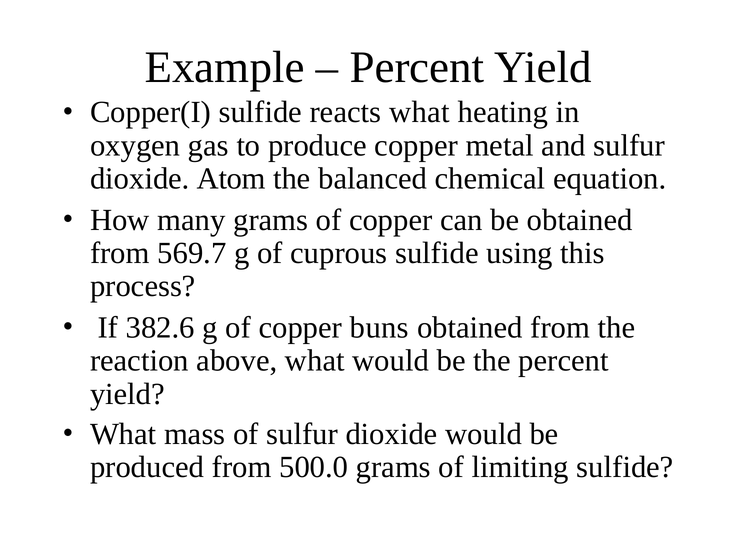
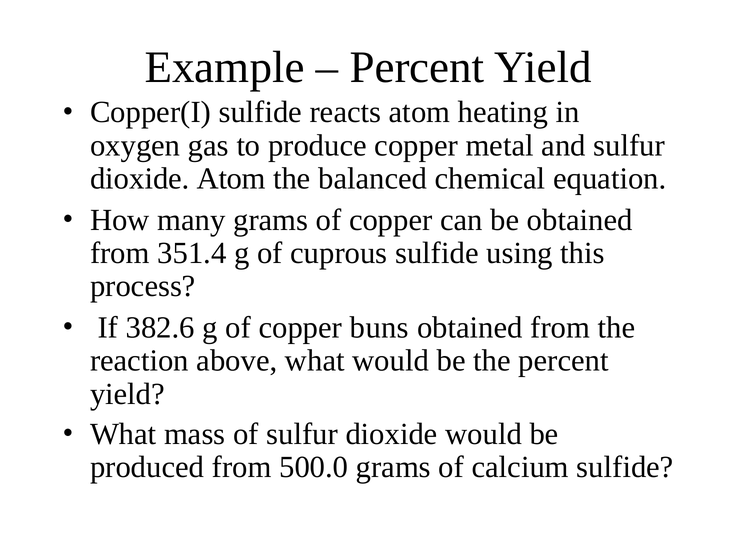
reacts what: what -> atom (420, 112)
569.7: 569.7 -> 351.4 (192, 253)
limiting: limiting -> calcium (520, 467)
